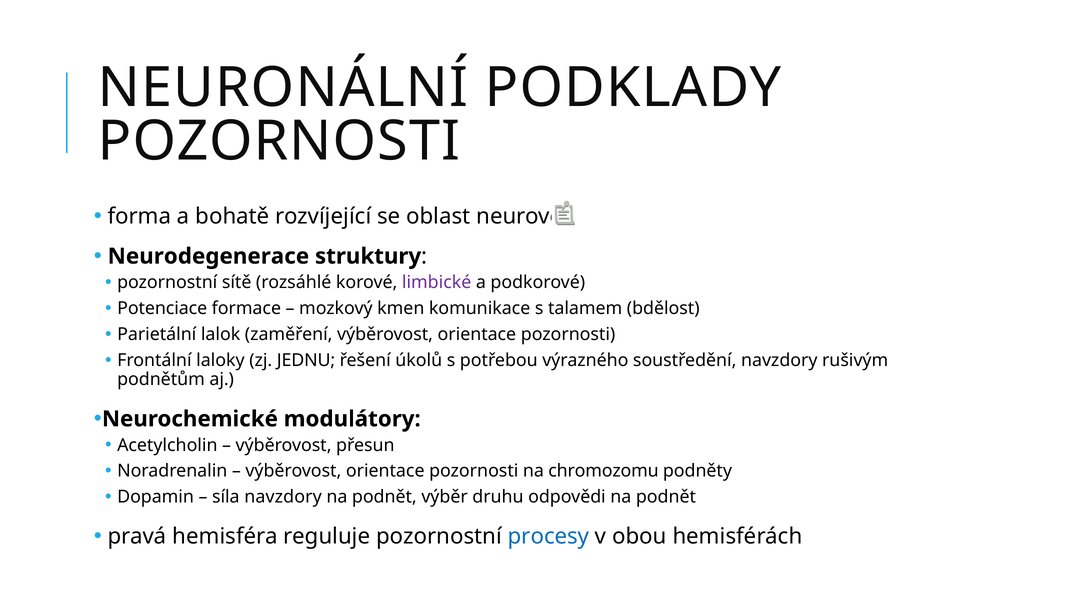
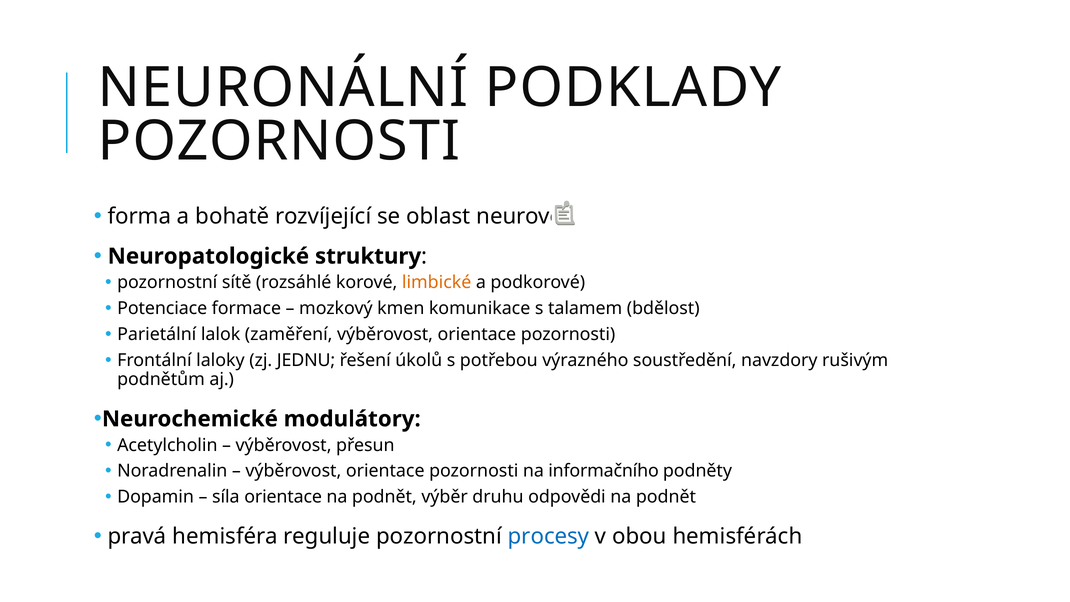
Neurodegenerace: Neurodegenerace -> Neuropatologické (208, 256)
limbické colour: purple -> orange (437, 282)
chromozomu: chromozomu -> informačního (604, 471)
síla navzdory: navzdory -> orientace (283, 497)
